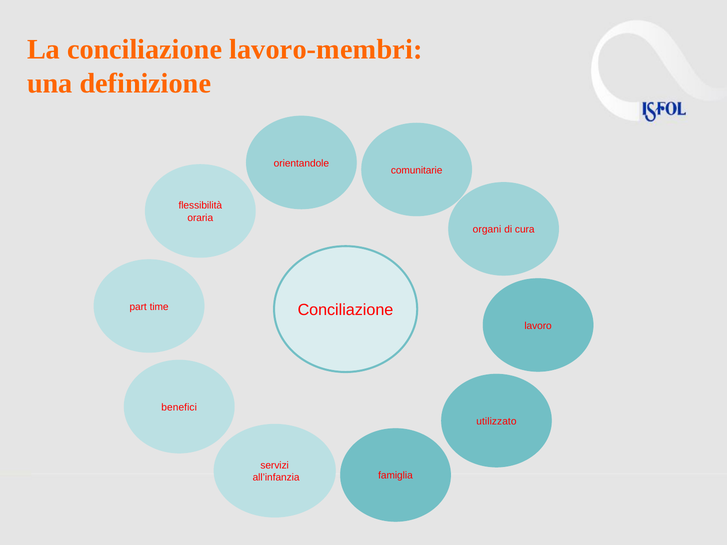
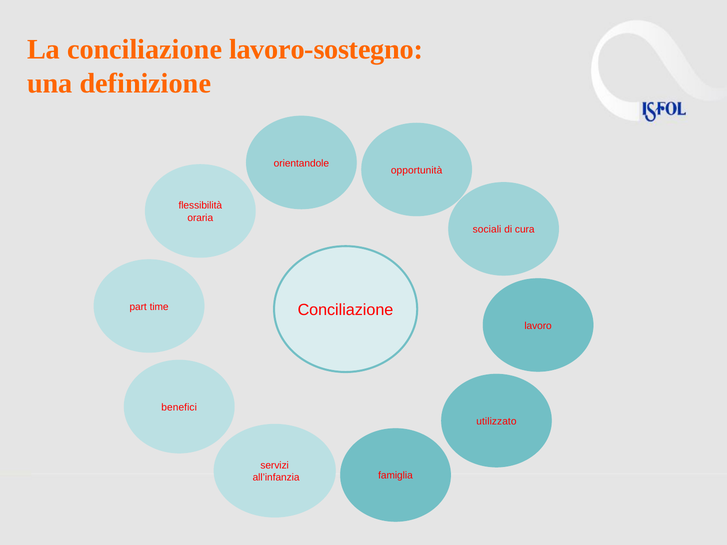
lavoro-membri: lavoro-membri -> lavoro-sostegno (326, 49)
comunitarie: comunitarie -> opportunità (417, 170)
organi: organi -> sociali (487, 230)
